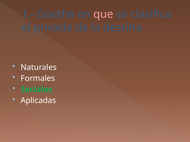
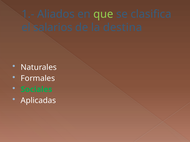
Goethe: Goethe -> Aliados (56, 14)
que colour: pink -> light green (103, 14)
privada: privada -> salarios (53, 28)
